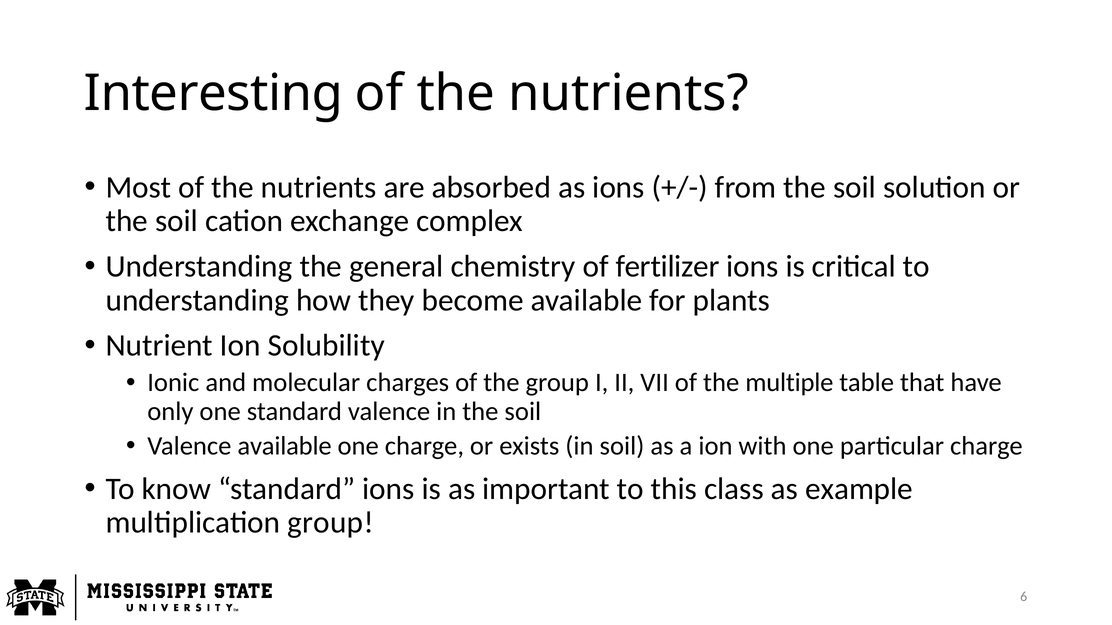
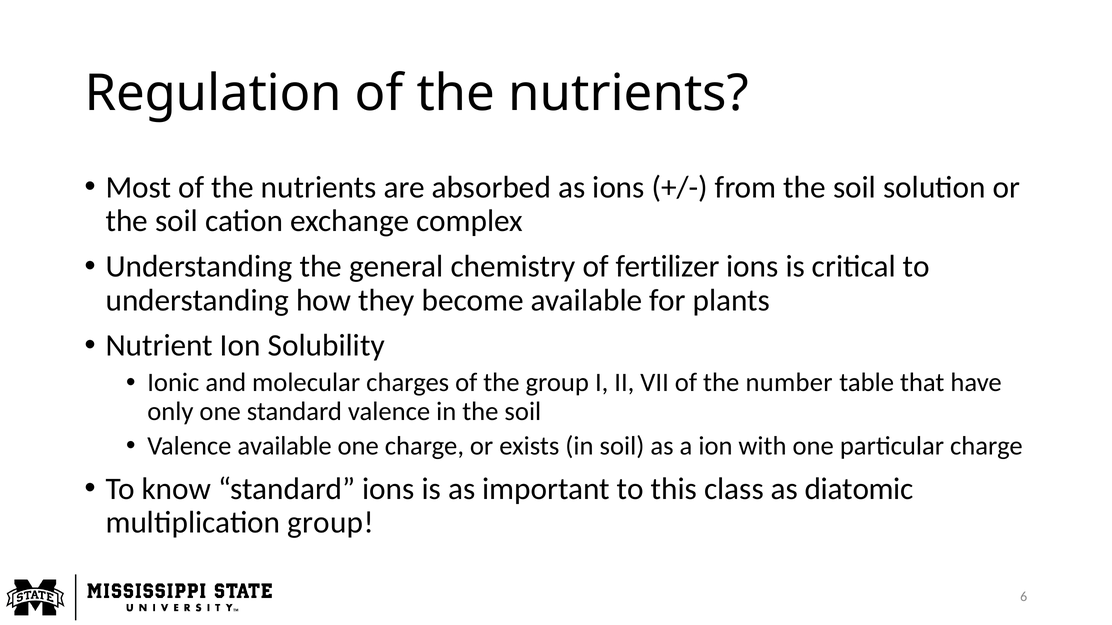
Interesting: Interesting -> Regulation (213, 93)
multiple: multiple -> number (789, 383)
example: example -> diatomic (859, 489)
